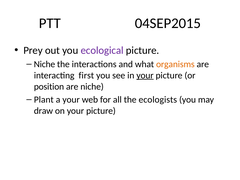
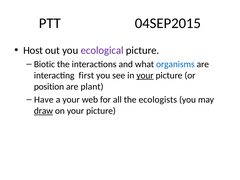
Prey: Prey -> Host (33, 50)
Niche: Niche -> Biotic (44, 64)
organisms colour: orange -> blue (175, 64)
are niche: niche -> plant (92, 87)
Plant: Plant -> Have (44, 100)
draw underline: none -> present (43, 111)
